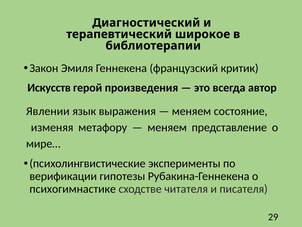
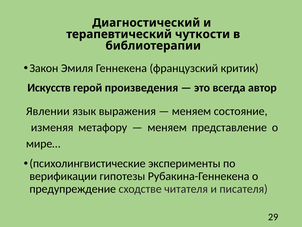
широкое: широкое -> чуткости (203, 34)
психогимнастике: психогимнастике -> предупреждение (73, 189)
